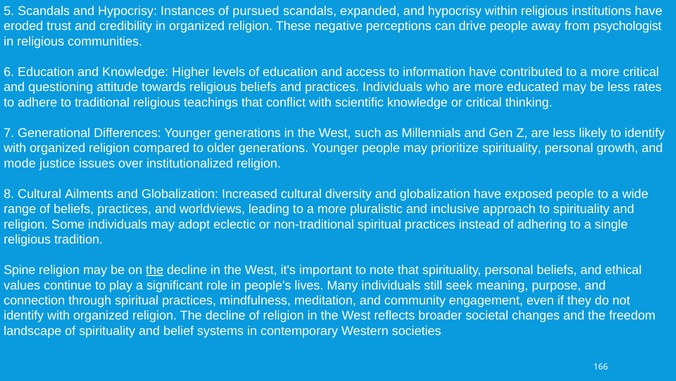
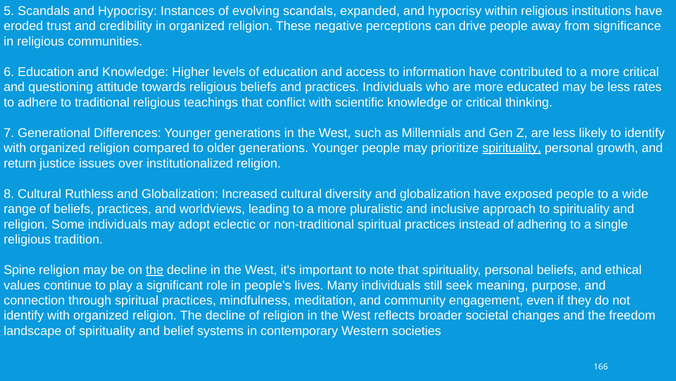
pursued: pursued -> evolving (256, 11)
psychologist: psychologist -> significance (627, 26)
spirituality underline: none -> present (512, 148)
mode: mode -> return (20, 163)
Ailments: Ailments -> Ruthless (89, 193)
